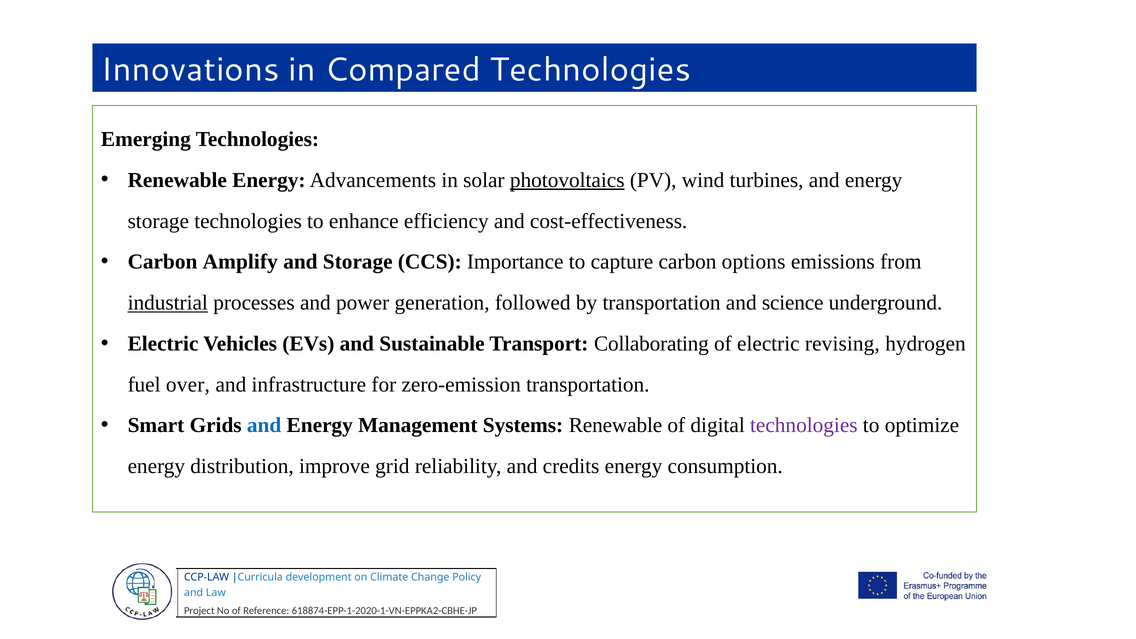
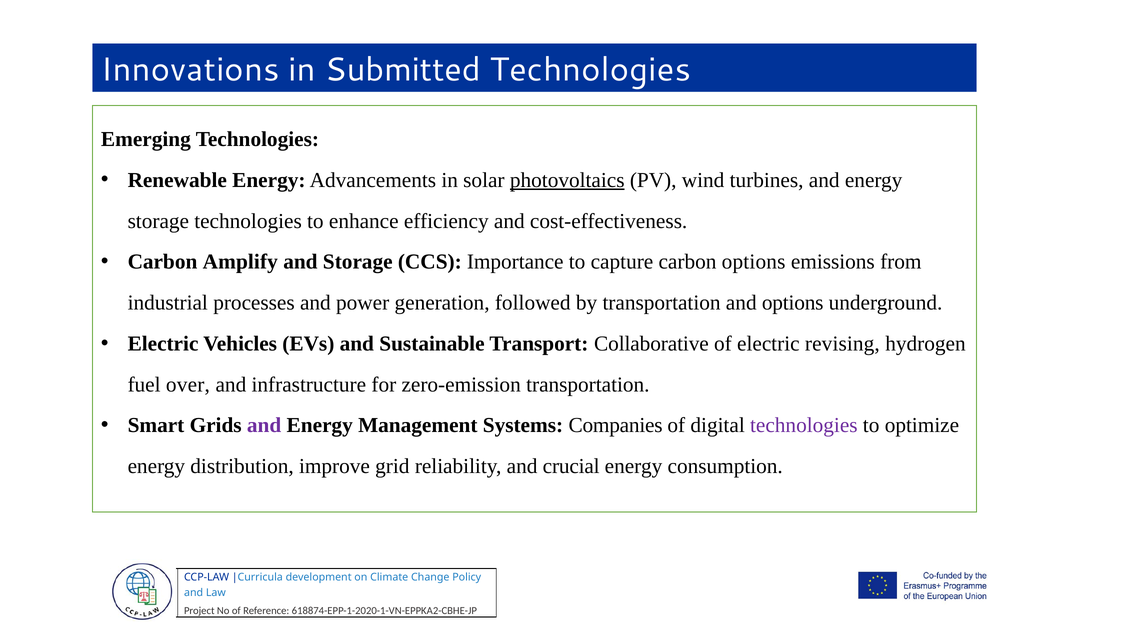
Compared: Compared -> Submitted (403, 70)
industrial underline: present -> none (168, 303)
and science: science -> options (793, 303)
Collaborating: Collaborating -> Collaborative (651, 344)
and colour: blue -> purple (264, 425)
Systems Renewable: Renewable -> Companies (616, 425)
credits: credits -> crucial (571, 466)
